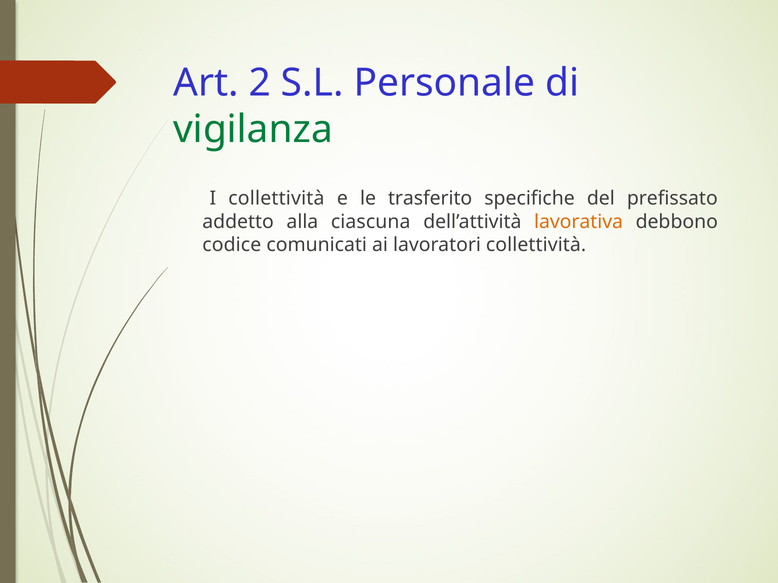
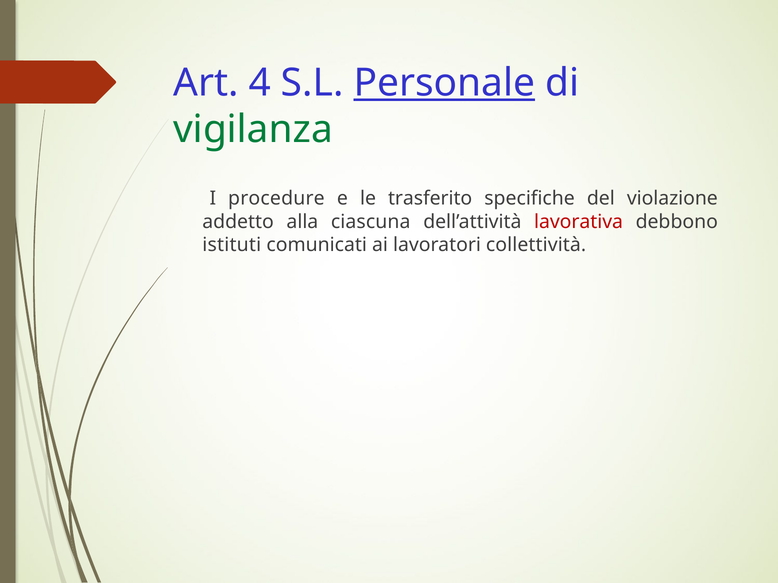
2: 2 -> 4 (260, 83)
Personale underline: none -> present (444, 83)
I collettività: collettività -> procedure (276, 198)
prefissato: prefissato -> violazione (672, 198)
lavorativa colour: orange -> red (579, 222)
codice: codice -> istituti (232, 245)
